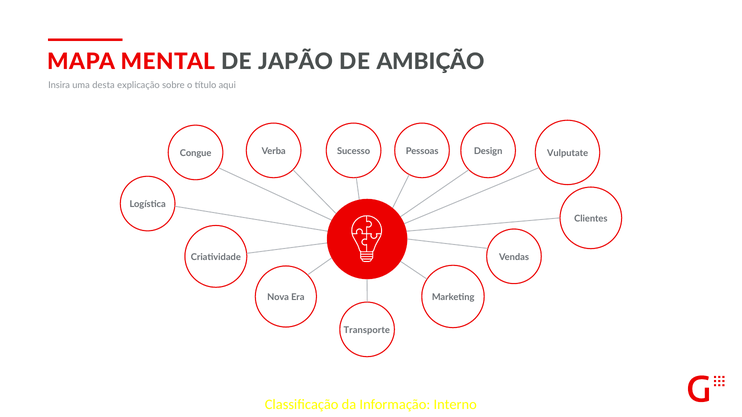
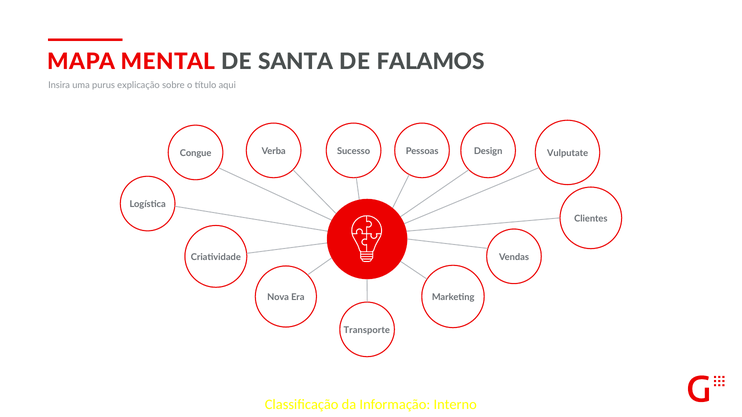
JAPÃO: JAPÃO -> SANTA (296, 62)
AMBIÇÃO: AMBIÇÃO -> FALAMOS (431, 62)
desta: desta -> purus (104, 85)
